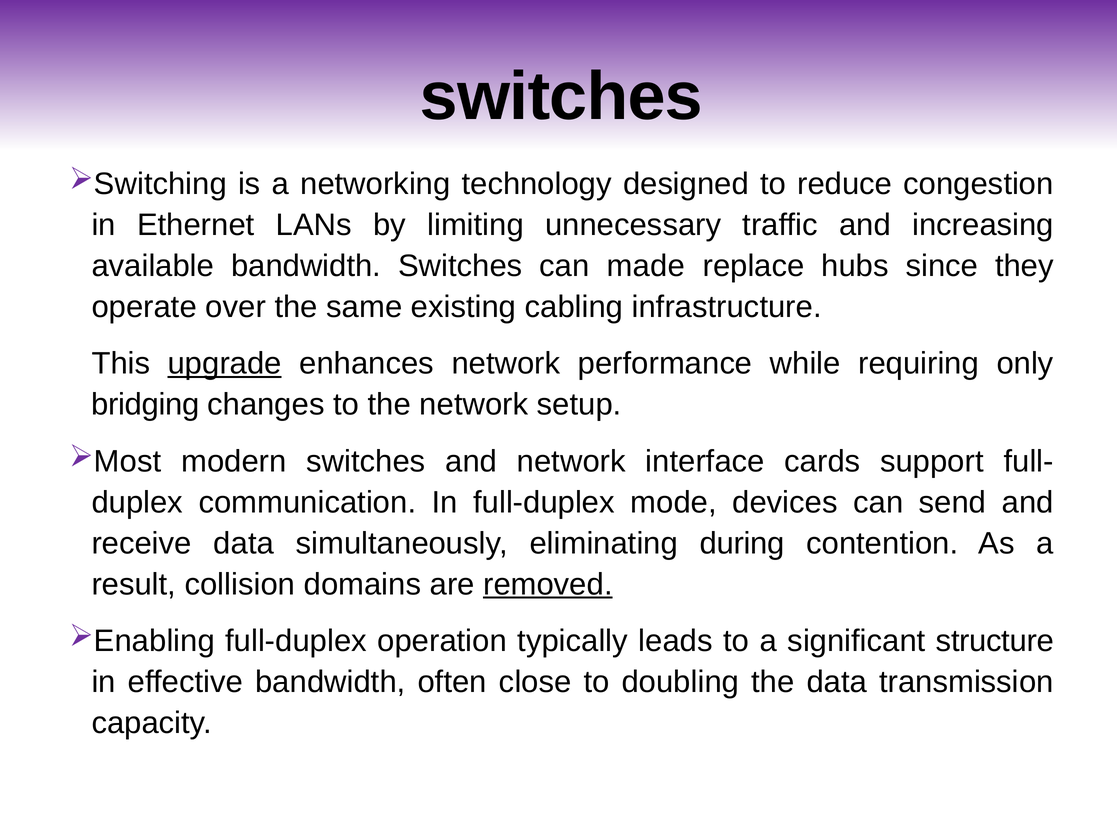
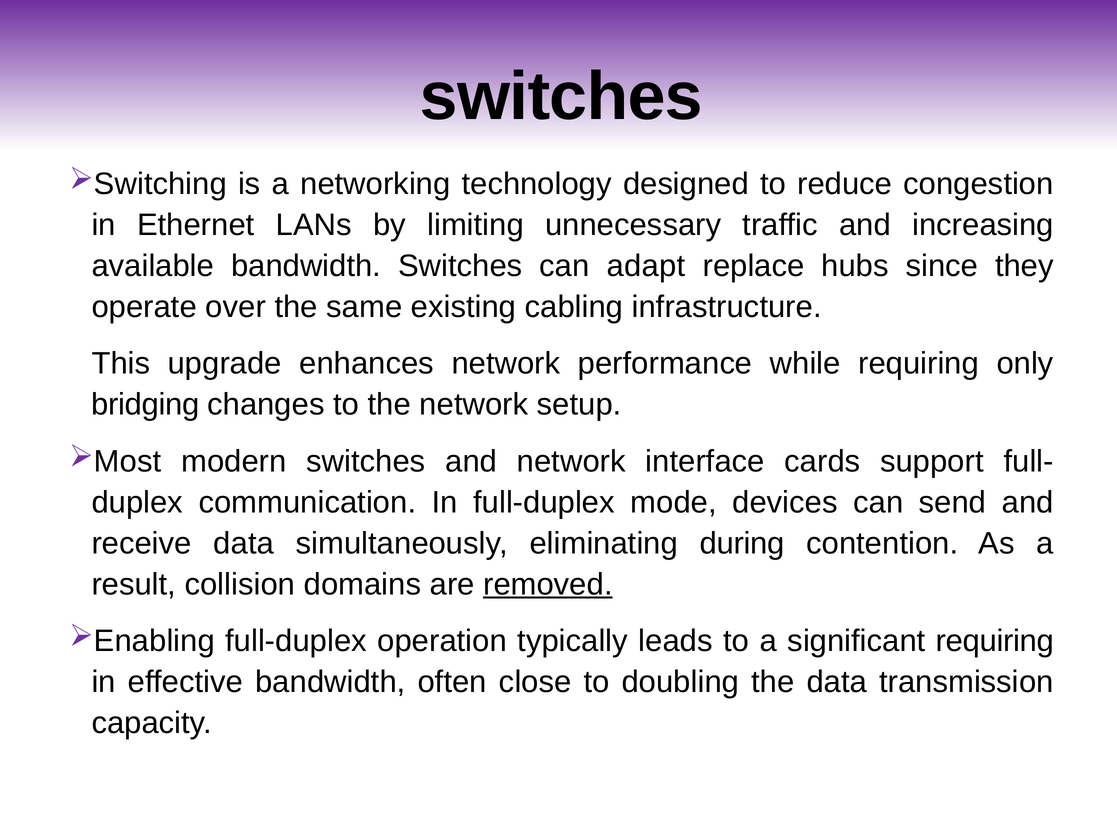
made: made -> adapt (646, 266)
upgrade underline: present -> none (225, 364)
significant structure: structure -> requiring (995, 641)
